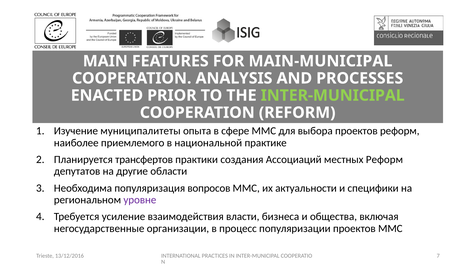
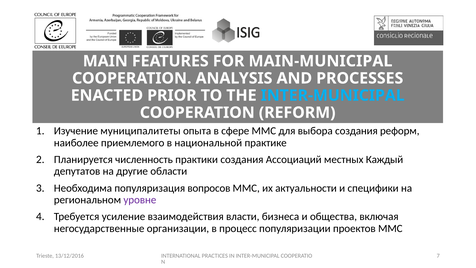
INTER-MUNICIPAL colour: light green -> light blue (333, 95)
выбора проектов: проектов -> создания (356, 131)
трансфертов: трансфертов -> численность (144, 159)
местных Реформ: Реформ -> Каждый (385, 159)
